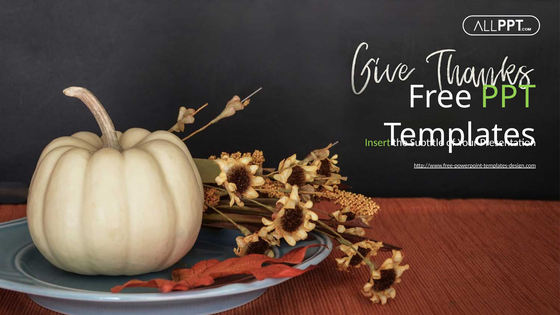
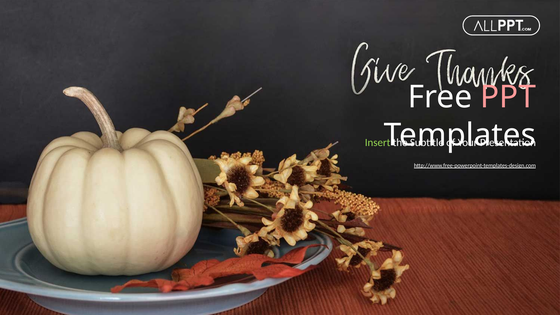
PPT colour: light green -> pink (508, 97)
